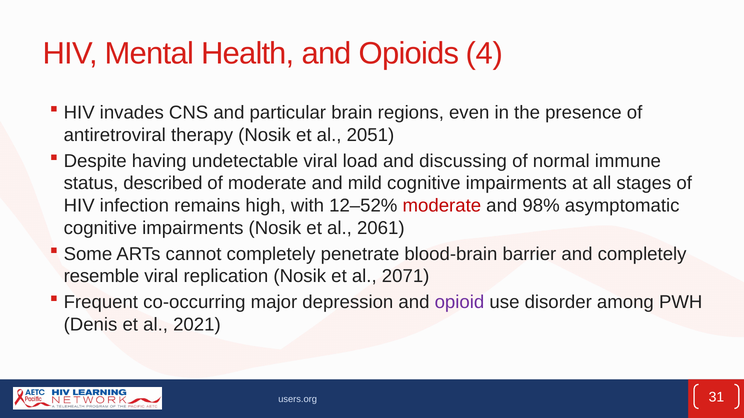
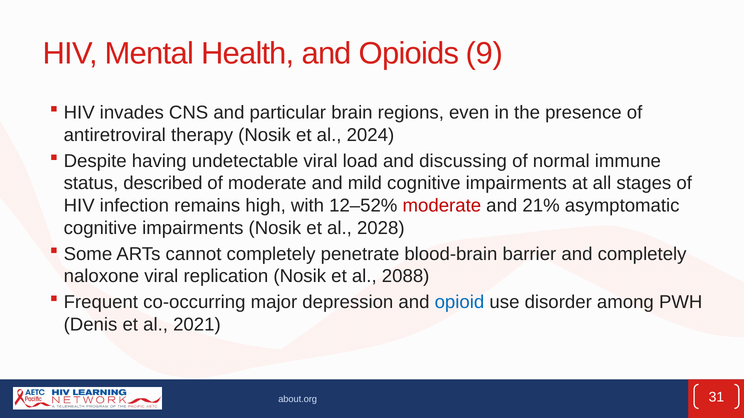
4: 4 -> 9 (485, 54)
2051: 2051 -> 2024 (370, 135)
98%: 98% -> 21% (541, 206)
2061: 2061 -> 2028 (381, 228)
resemble: resemble -> naloxone (101, 277)
2071: 2071 -> 2088 (406, 277)
opioid colour: purple -> blue (459, 303)
users.org: users.org -> about.org (298, 399)
